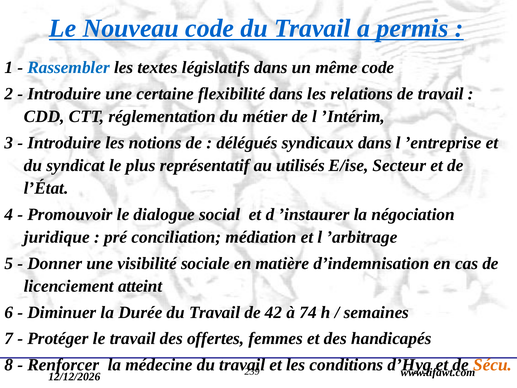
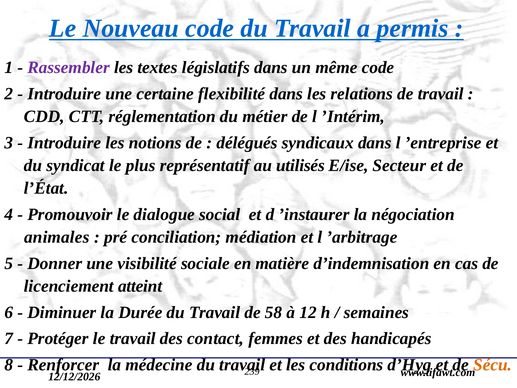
Rassembler colour: blue -> purple (69, 68)
juridique: juridique -> animales (57, 237)
42: 42 -> 58 (274, 312)
74: 74 -> 12 (308, 312)
offertes: offertes -> contact (216, 338)
